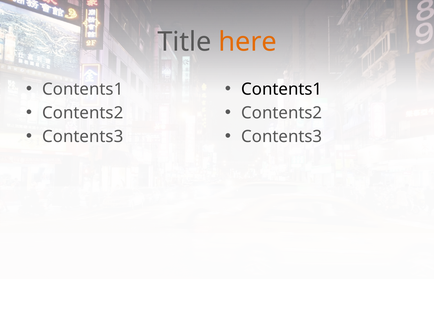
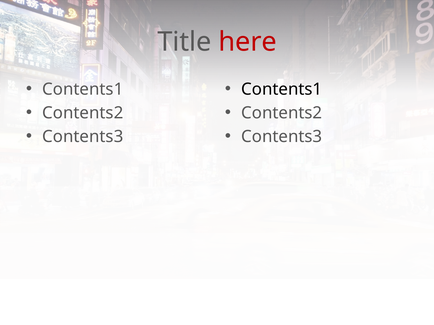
here colour: orange -> red (248, 42)
